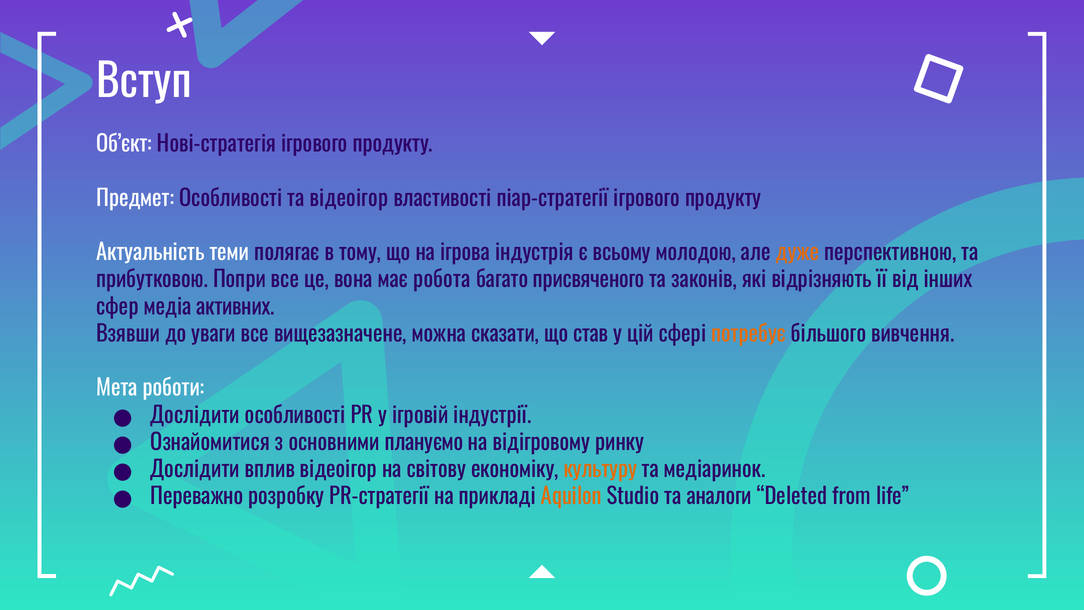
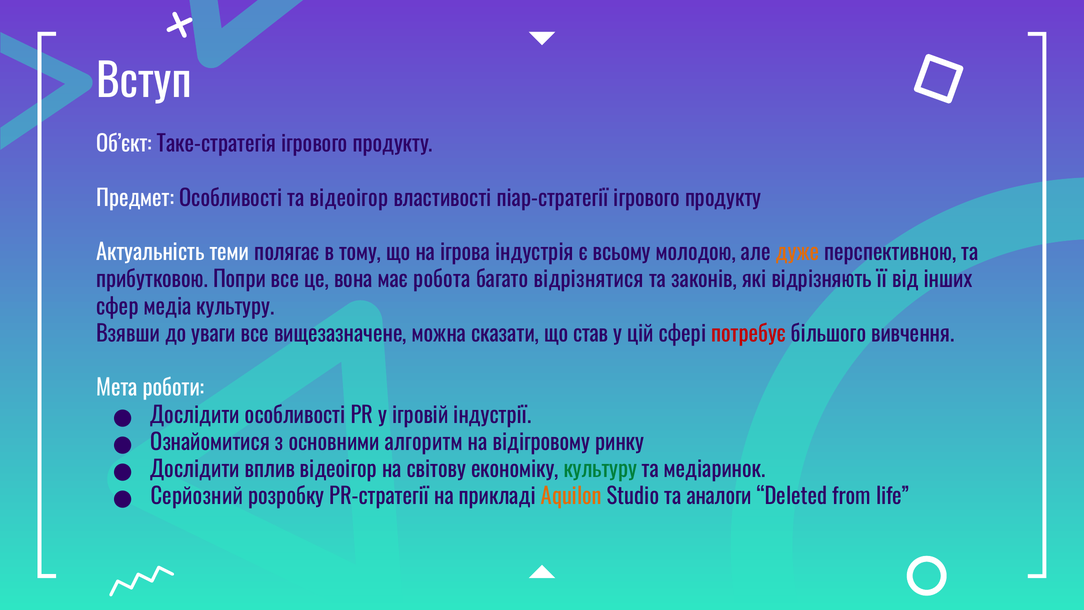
Нові-стратегія: Нові-стратегія -> Таке-стратегія (216, 144)
присвяченого: присвяченого -> відрізнятися (588, 280)
медіа активних: активних -> культуру (235, 307)
потребує colour: orange -> red (749, 334)
плануємо: плануємо -> алгоритм (424, 443)
культуру colour: orange -> green (600, 470)
Переважно: Переважно -> Серйозний (197, 497)
